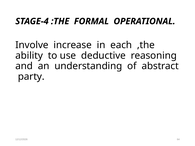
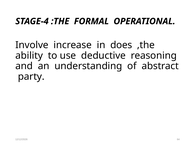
each: each -> does (121, 45)
